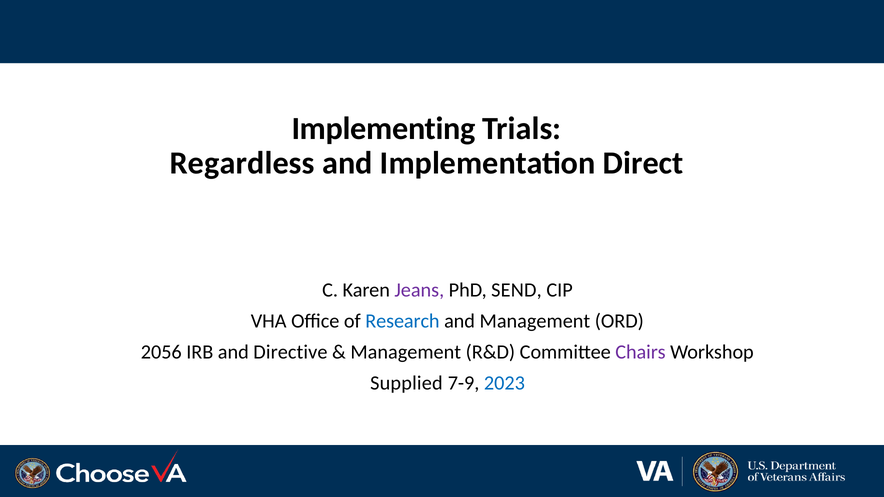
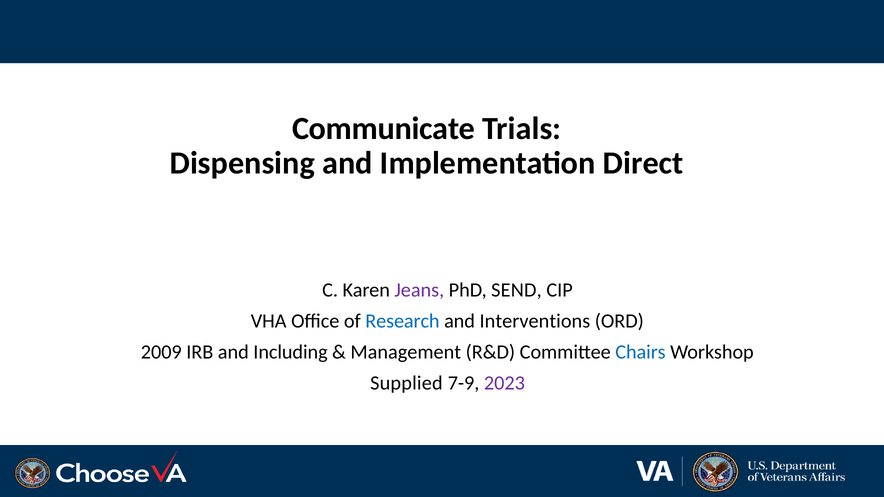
Implementing: Implementing -> Communicate (384, 129)
Regardless: Regardless -> Dispensing (242, 163)
and Management: Management -> Interventions (535, 321)
2056: 2056 -> 2009 (161, 352)
Directive: Directive -> Including (291, 352)
Chairs colour: purple -> blue (640, 352)
2023 colour: blue -> purple (504, 383)
